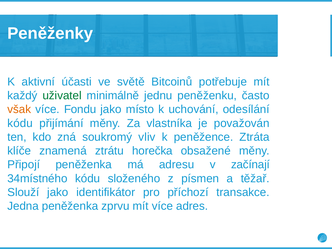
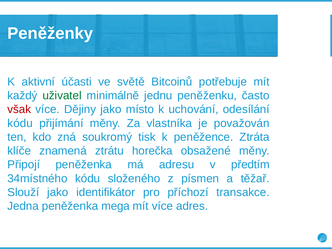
však colour: orange -> red (19, 109)
Fondu: Fondu -> Dějiny (80, 109)
vliv: vliv -> tisk (147, 137)
začínají: začínají -> předtím (250, 165)
zprvu: zprvu -> mega (116, 206)
